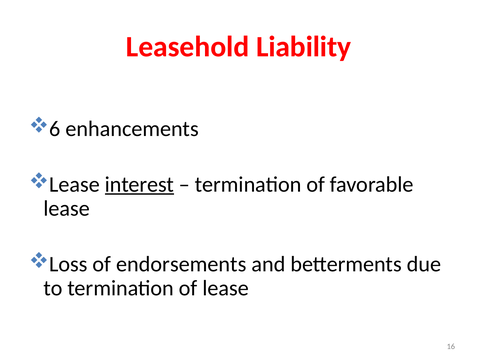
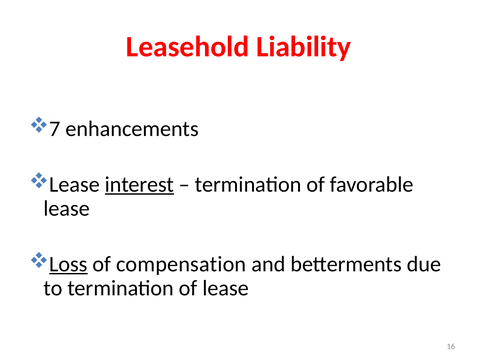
6: 6 -> 7 (55, 129)
Loss underline: none -> present (68, 264)
endorsements: endorsements -> compensation (181, 264)
